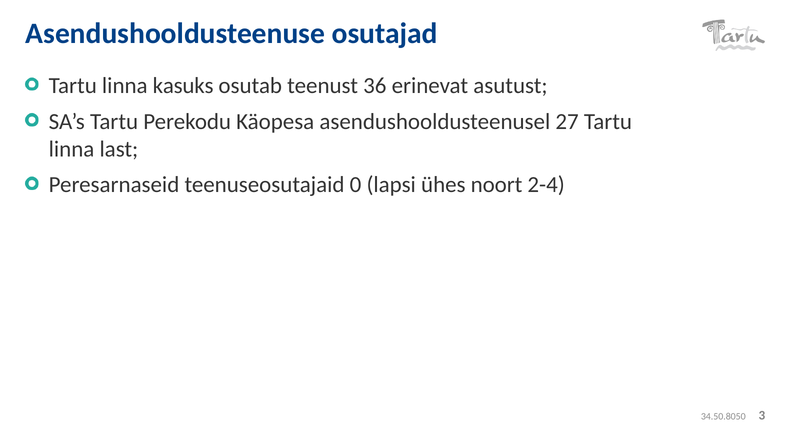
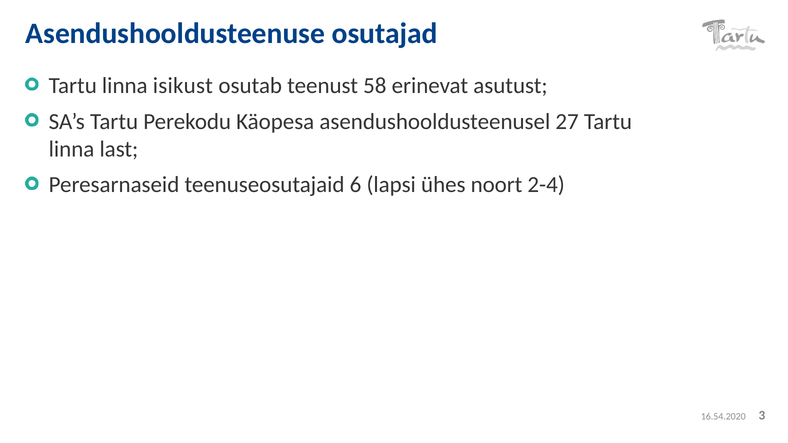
kasuks: kasuks -> isikust (183, 86)
36: 36 -> 58 (375, 86)
0: 0 -> 6 (355, 185)
34.50.8050: 34.50.8050 -> 16.54.2020 (723, 417)
